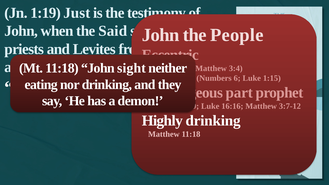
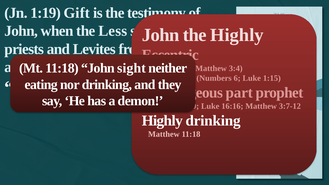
Just: Just -> Gift (77, 13)
Said: Said -> Less (113, 31)
People: People -> Highly (237, 35)
